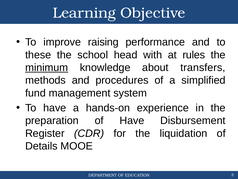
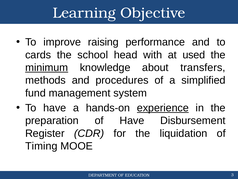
these: these -> cards (38, 55)
rules: rules -> used (194, 55)
experience underline: none -> present (163, 108)
Details: Details -> Timing (41, 146)
